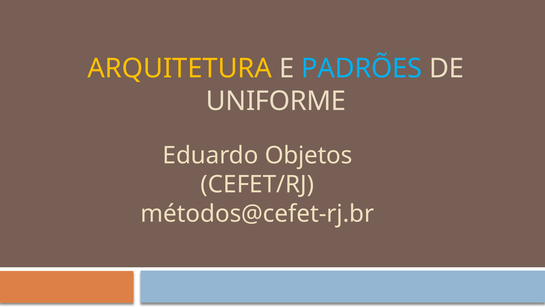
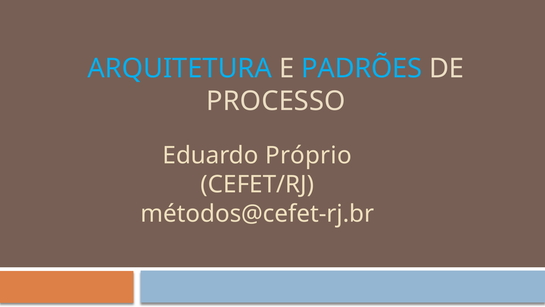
ARQUITETURA colour: yellow -> light blue (180, 68)
UNIFORME: UNIFORME -> PROCESSO (276, 101)
Objetos: Objetos -> Próprio (308, 155)
